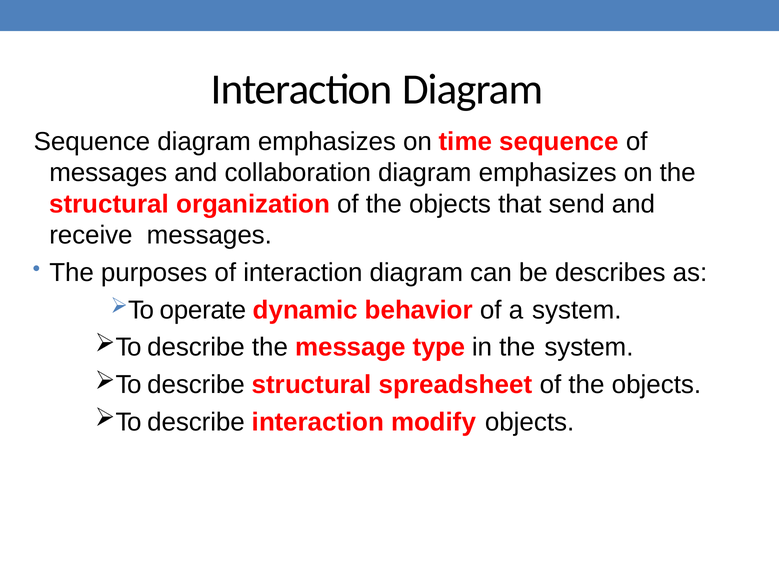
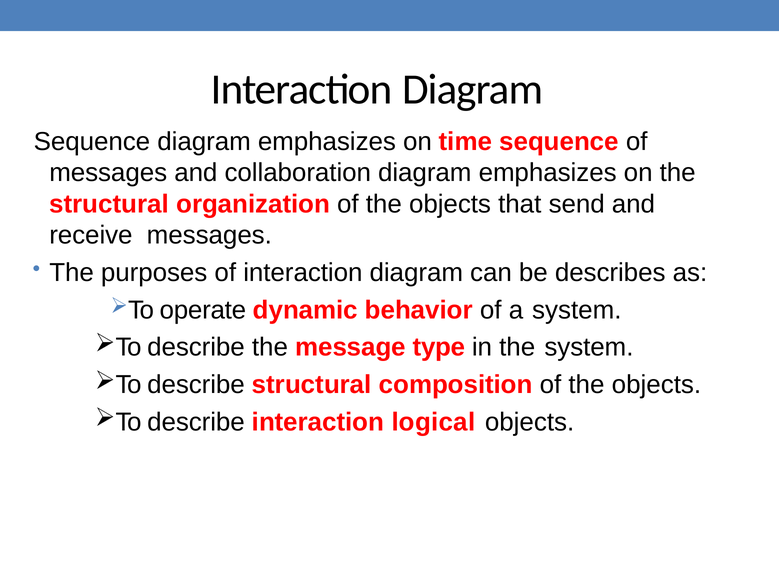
spreadsheet: spreadsheet -> composition (456, 385)
modify: modify -> logical (433, 422)
